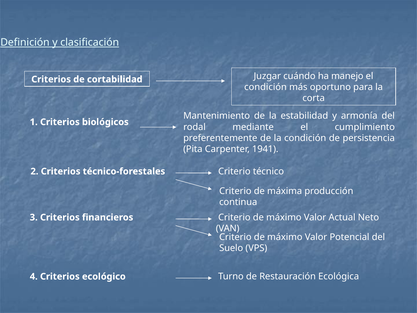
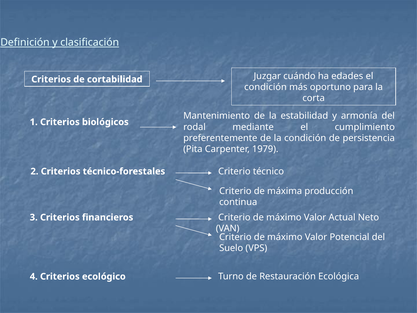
manejo: manejo -> edades (347, 76)
1941: 1941 -> 1979 (265, 149)
